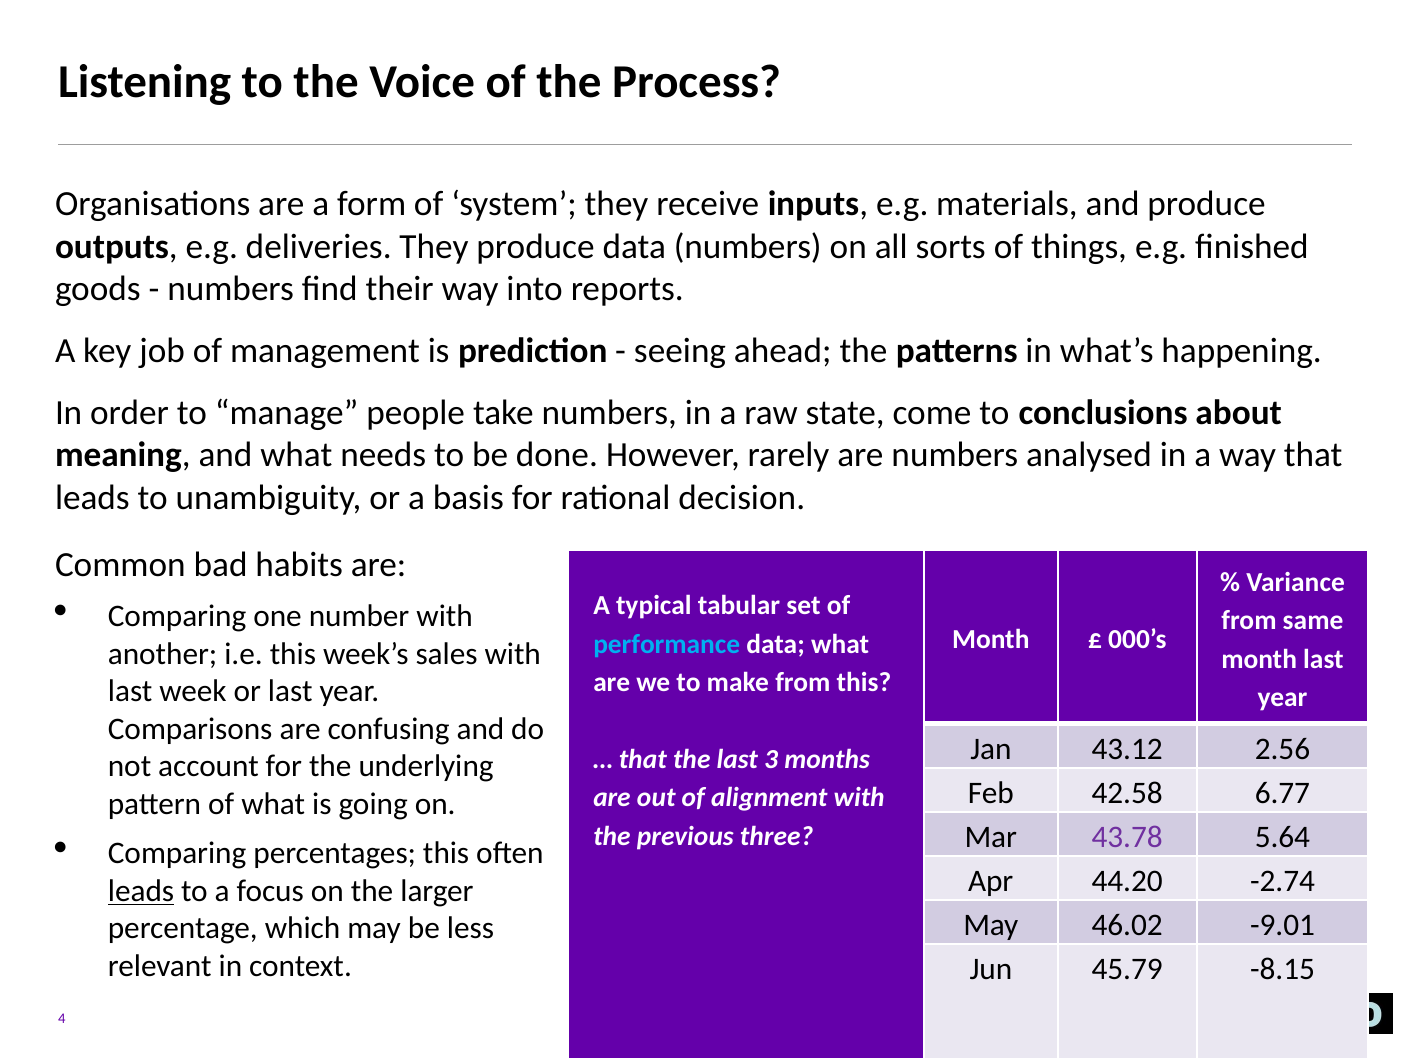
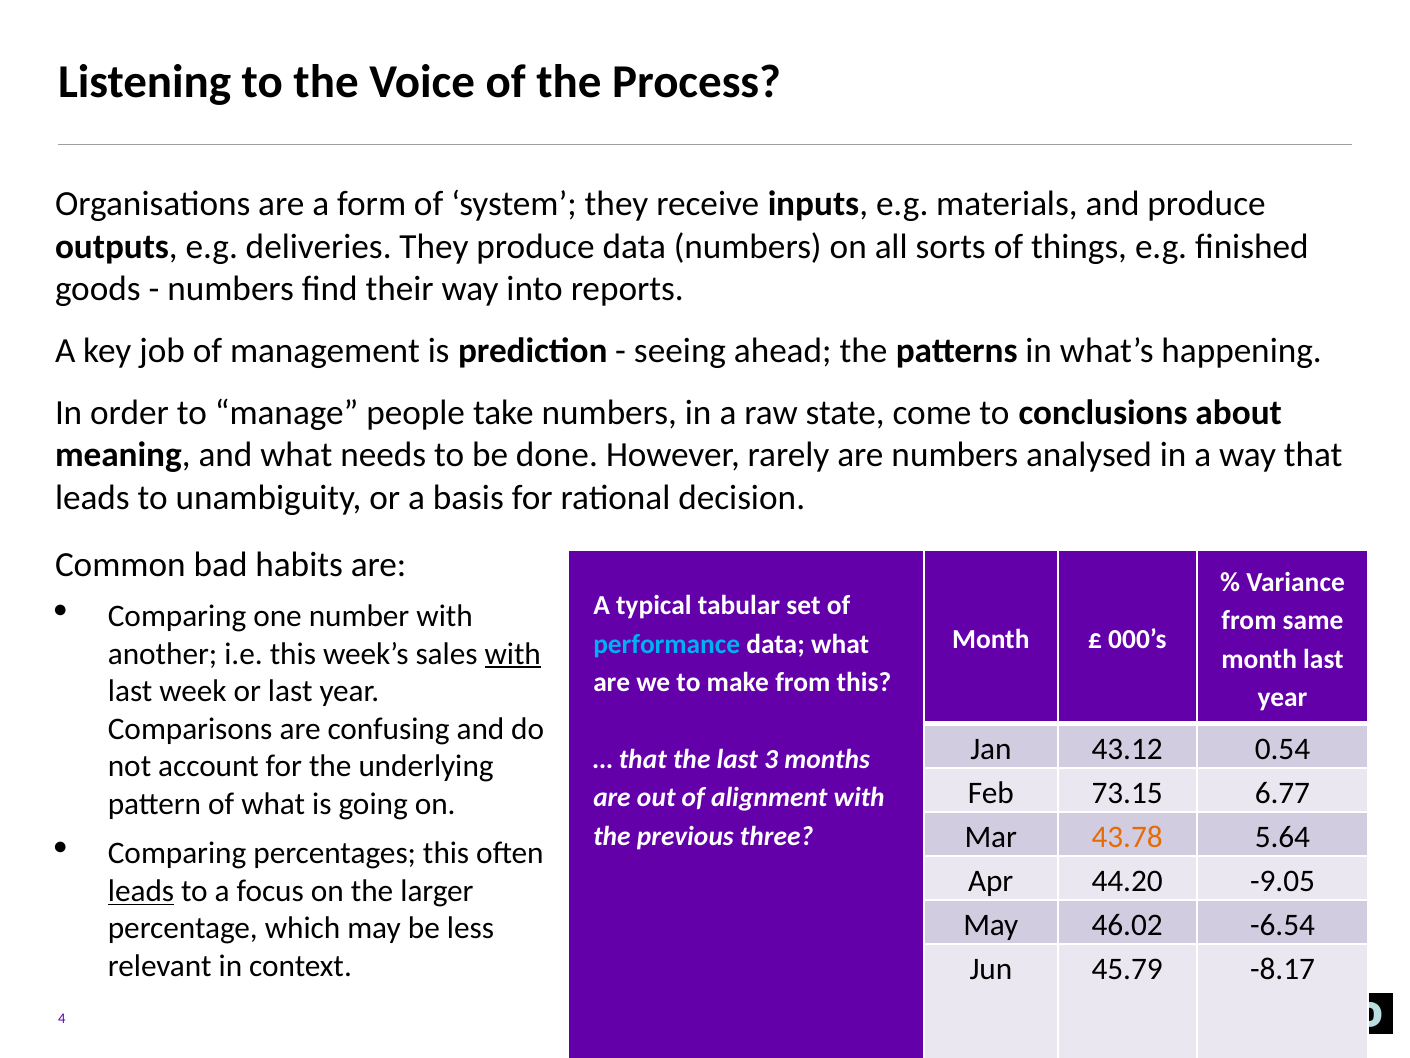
with underline: none -> present (513, 653)
2.56: 2.56 -> 0.54 (1282, 749)
42.58: 42.58 -> 73.15 (1127, 793)
43.78 colour: purple -> orange (1127, 837)
-2.74: -2.74 -> -9.05 (1283, 881)
-9.01: -9.01 -> -6.54 (1283, 925)
-8.15: -8.15 -> -8.17 (1283, 969)
